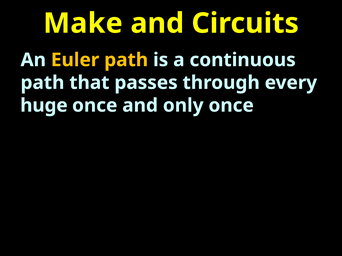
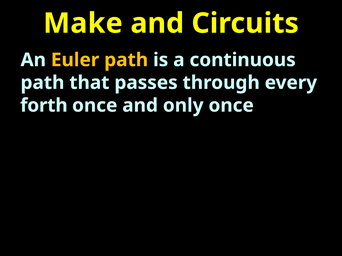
huge: huge -> forth (44, 106)
